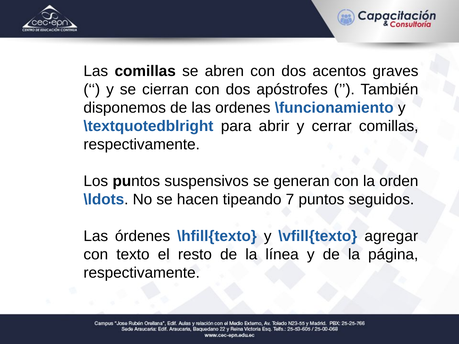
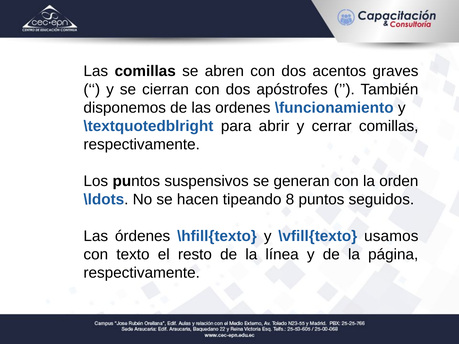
7: 7 -> 8 (290, 200)
agregar: agregar -> usamos (391, 236)
